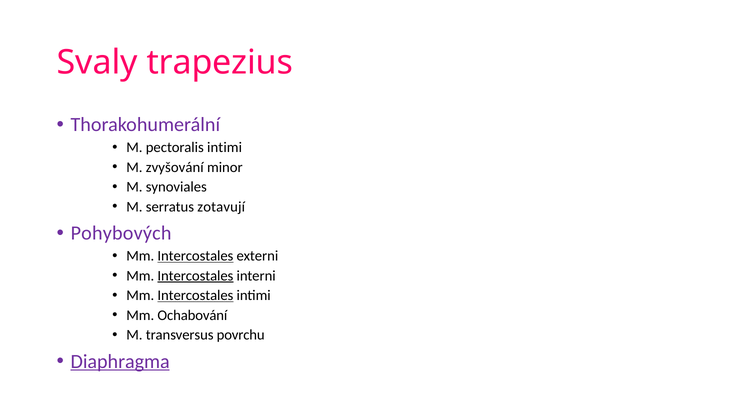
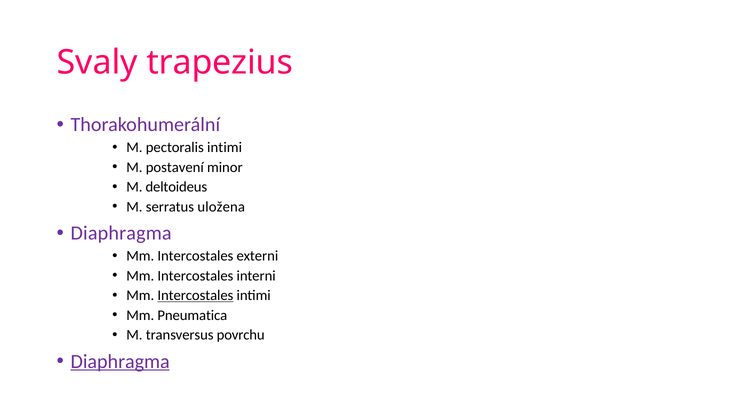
zvyšování: zvyšování -> postavení (175, 167)
synoviales: synoviales -> deltoideus (176, 187)
zotavují: zotavují -> uložena (221, 207)
Pohybových: Pohybových -> Diaphragma (121, 233)
Intercostales underline: present -> none (195, 256)
Intercostales underline: present -> none (195, 276)
Ochabování: Ochabování -> Pneumatica (192, 315)
